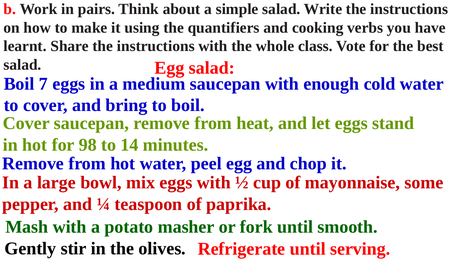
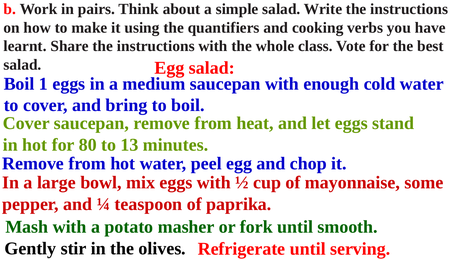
7: 7 -> 1 (43, 84)
98: 98 -> 80 (88, 145)
14: 14 -> 13 (130, 145)
